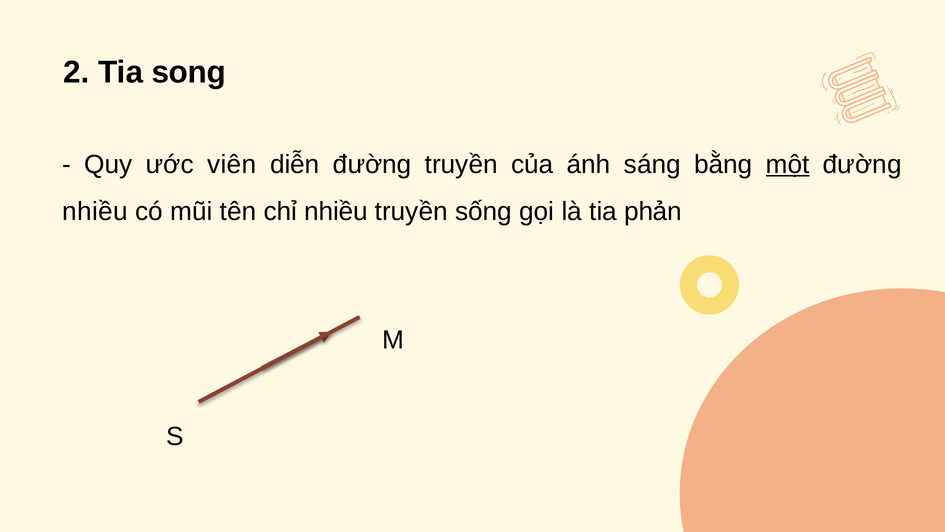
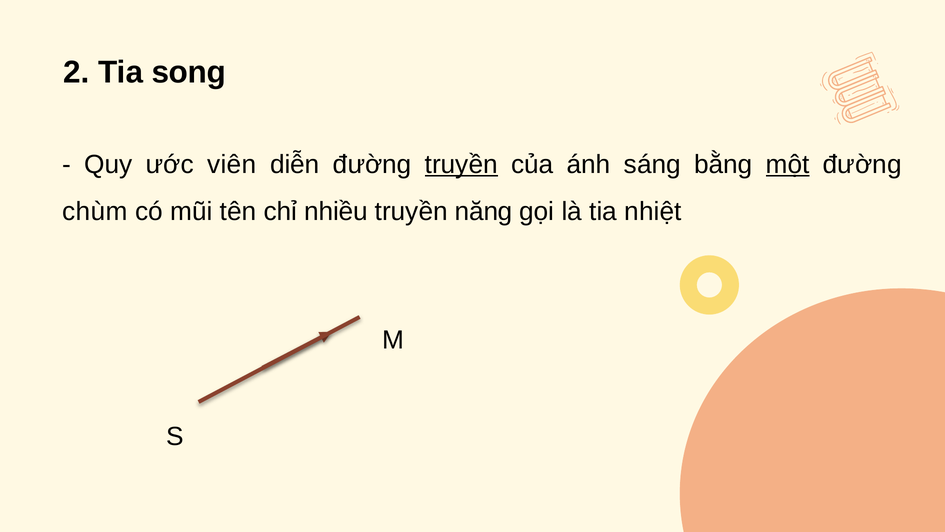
truyền underline: none -> present (461, 164)
nhiều: nhiều -> chùm (95, 212)
sống: sống -> năng (484, 212)
phản: phản -> nhiệt (653, 212)
